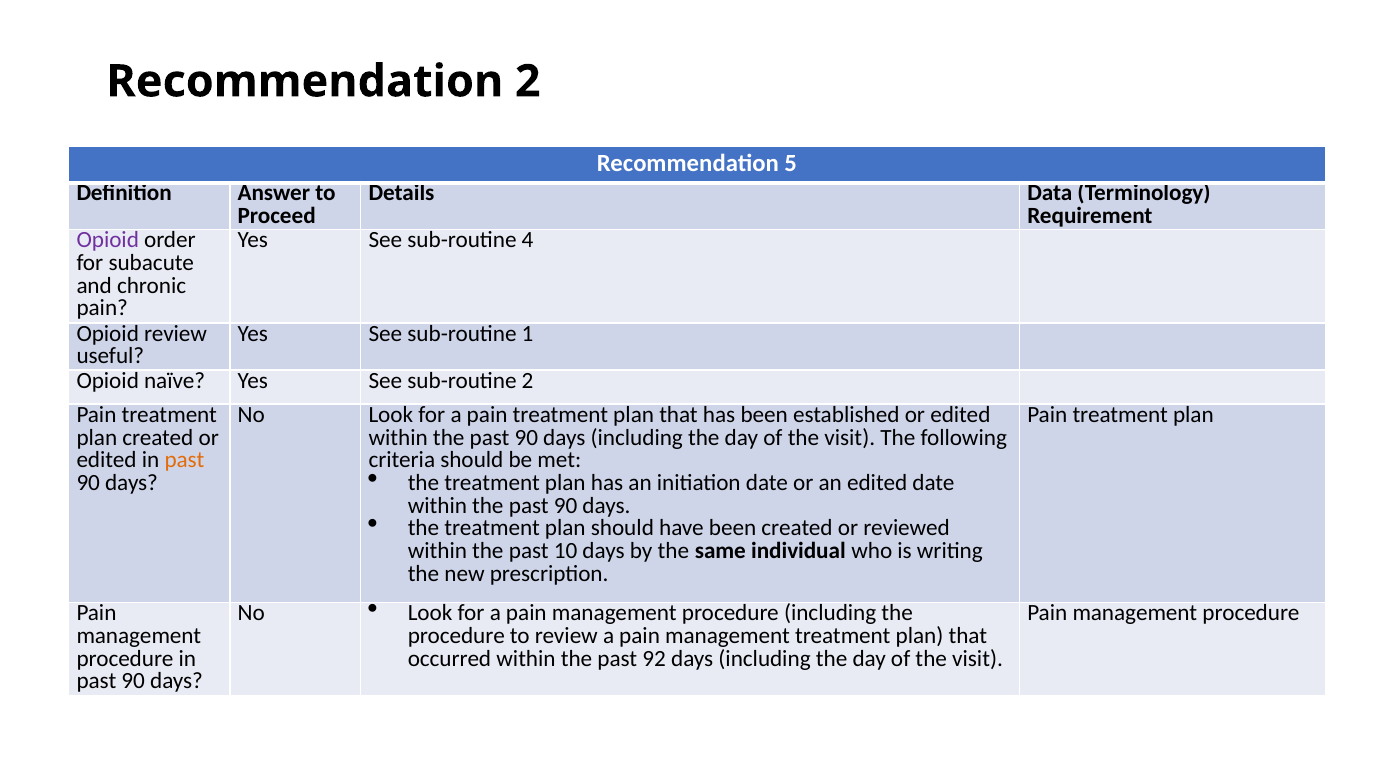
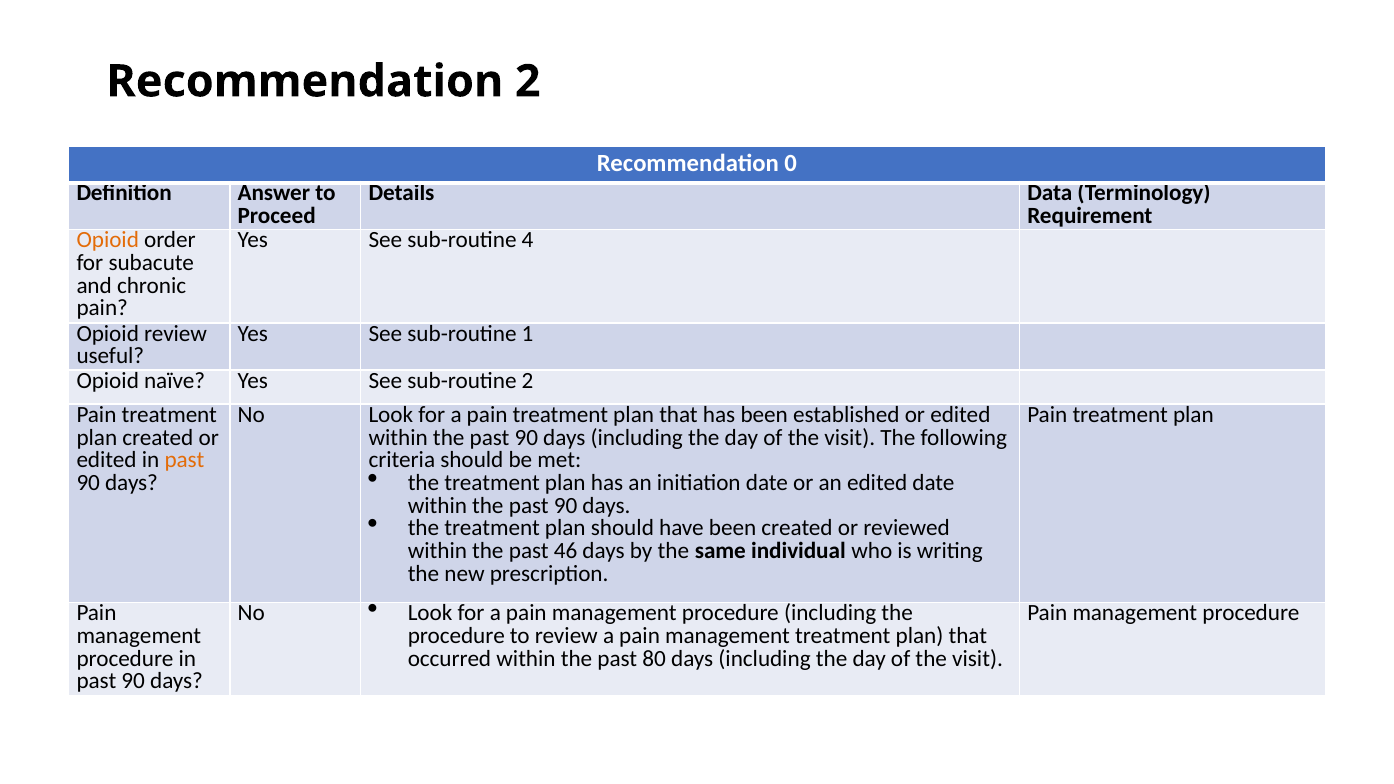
5: 5 -> 0 (791, 163)
Opioid colour: purple -> orange (108, 240)
10: 10 -> 46 (566, 551)
92: 92 -> 80 (654, 658)
